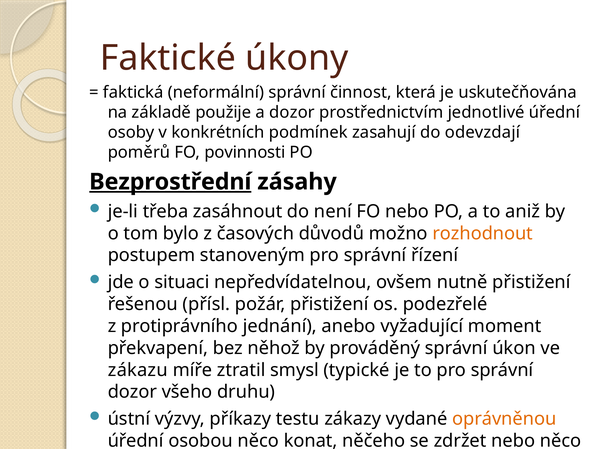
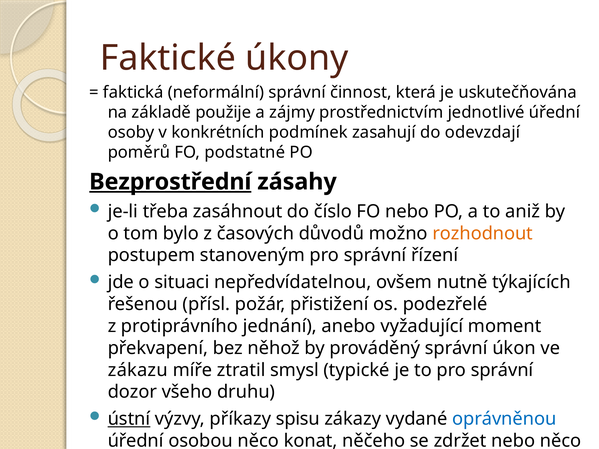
a dozor: dozor -> zájmy (292, 113)
povinnosti: povinnosti -> podstatné (245, 152)
není: není -> číslo (333, 212)
nutně přistižení: přistižení -> týkajících (531, 282)
ústní underline: none -> present (129, 419)
testu: testu -> spisu (298, 419)
oprávněnou colour: orange -> blue (504, 419)
